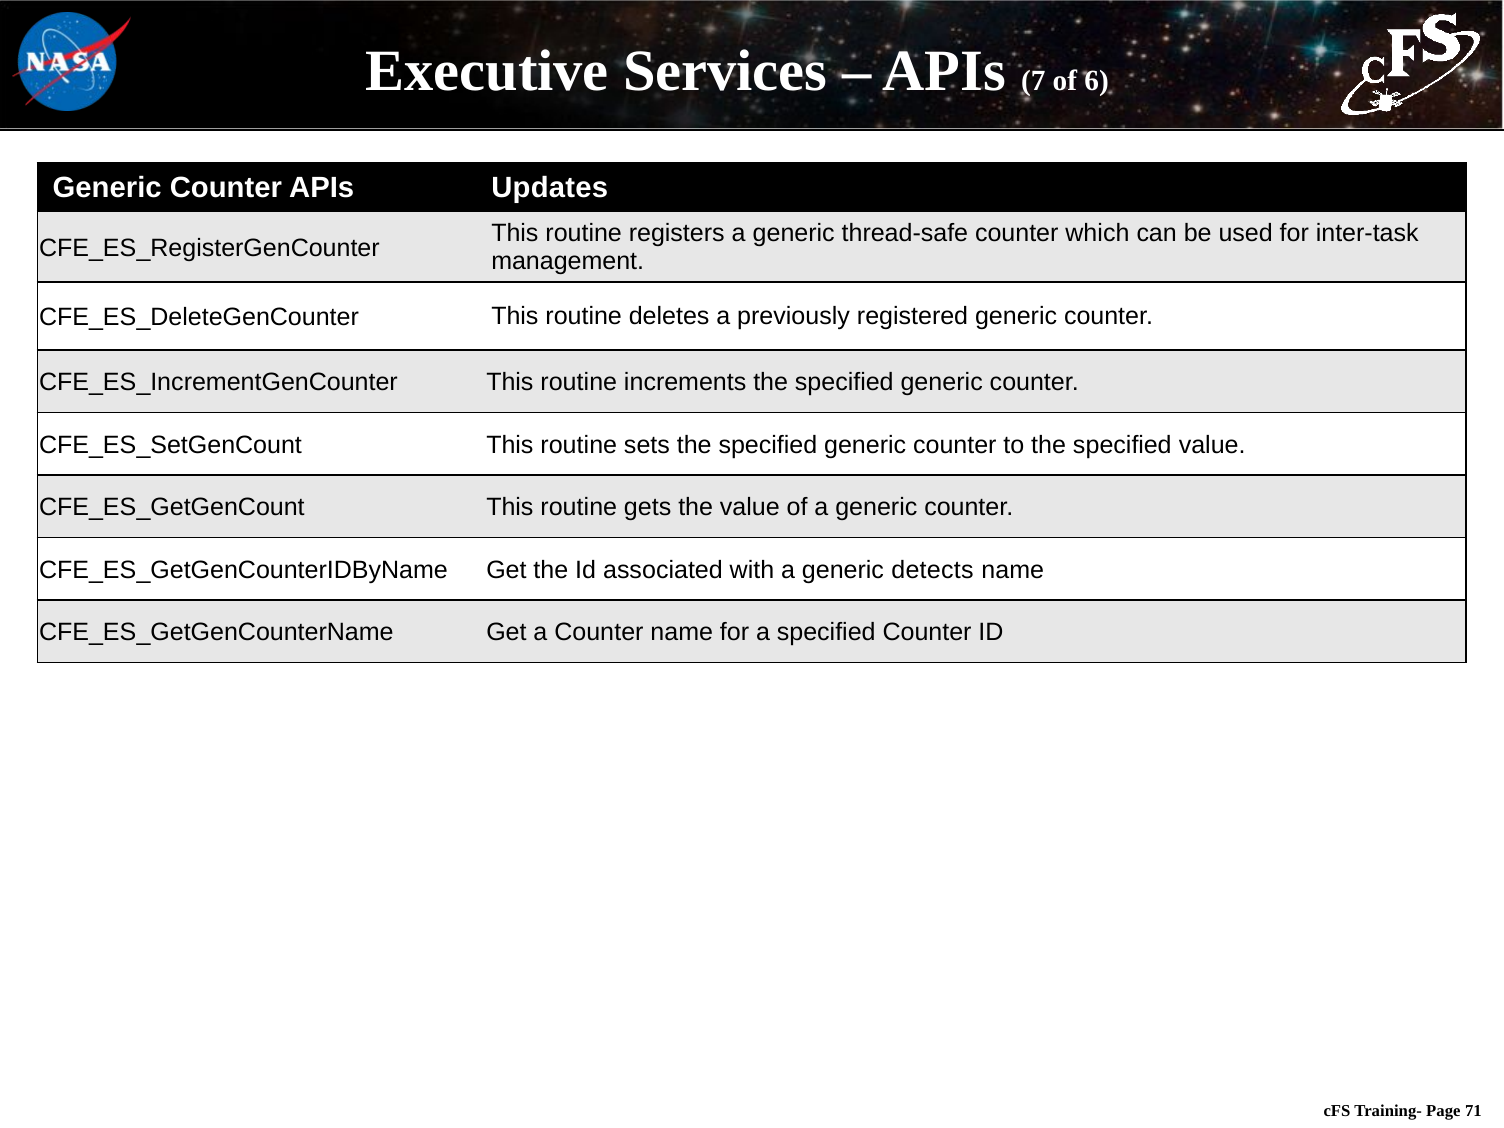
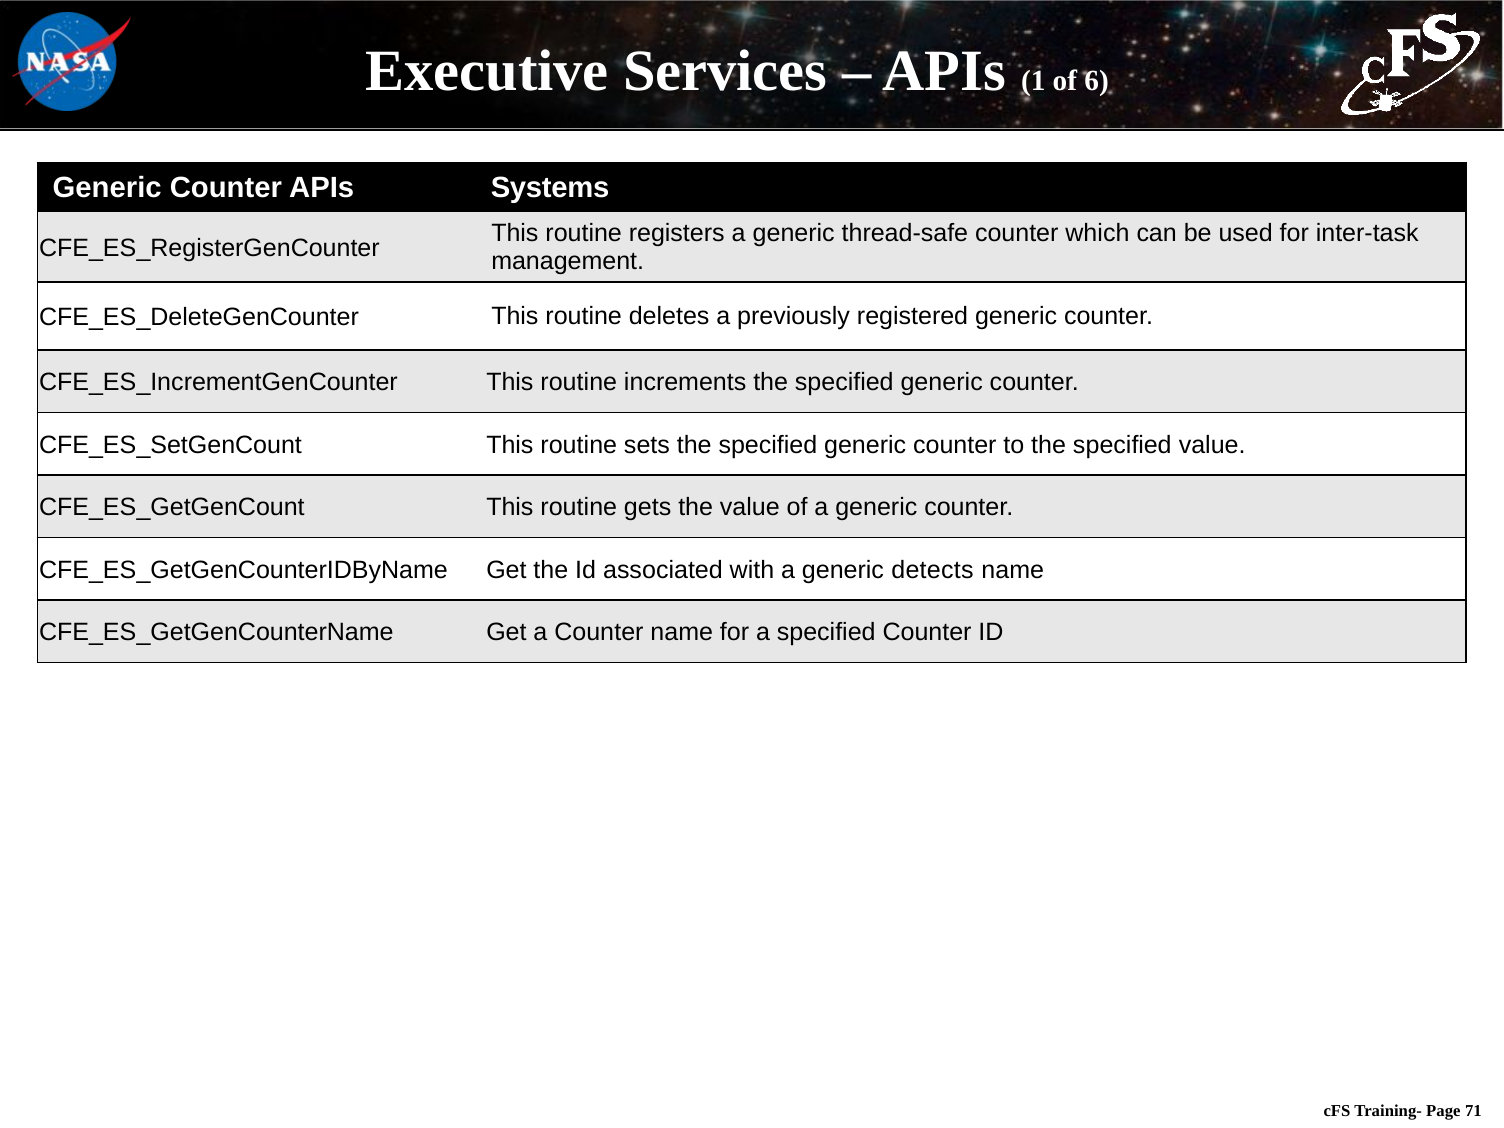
7: 7 -> 1 (1033, 81)
Updates: Updates -> Systems (550, 187)
